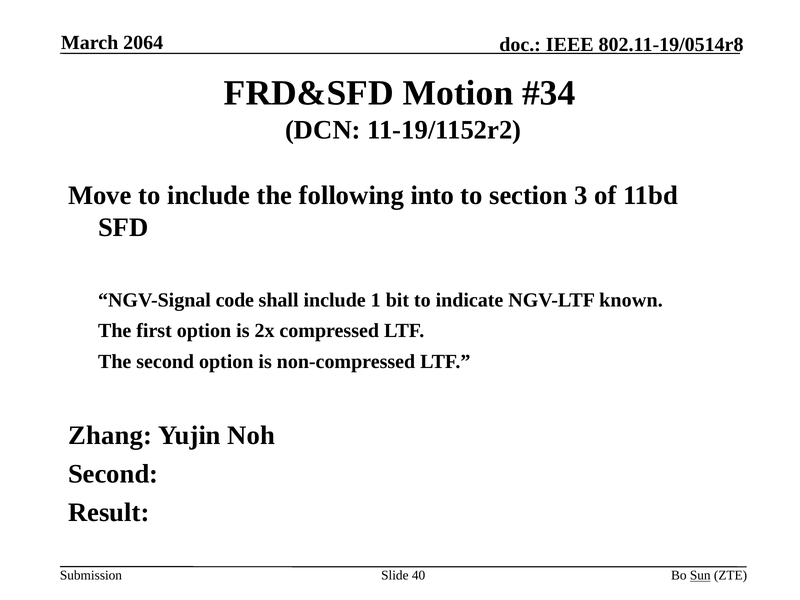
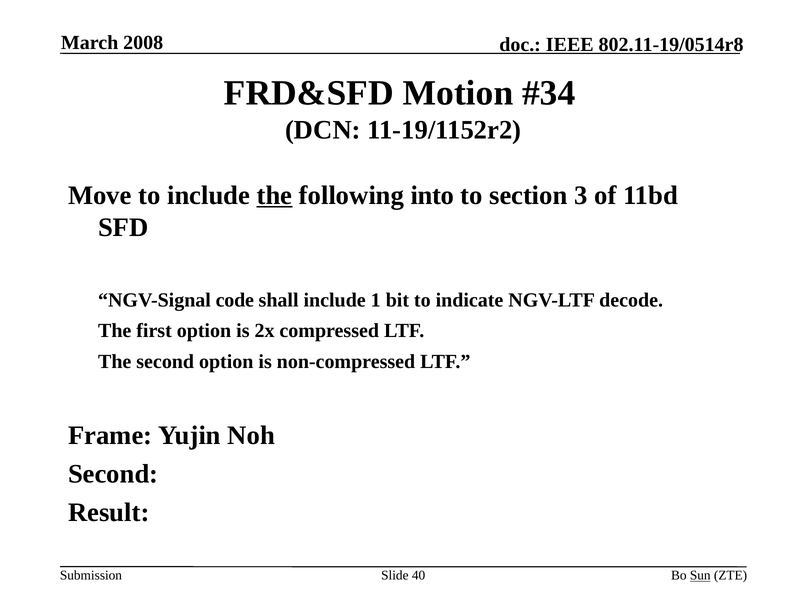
2064: 2064 -> 2008 (143, 42)
the underline: none -> present (274, 195)
known: known -> decode (631, 300)
Zhang: Zhang -> Frame (110, 435)
